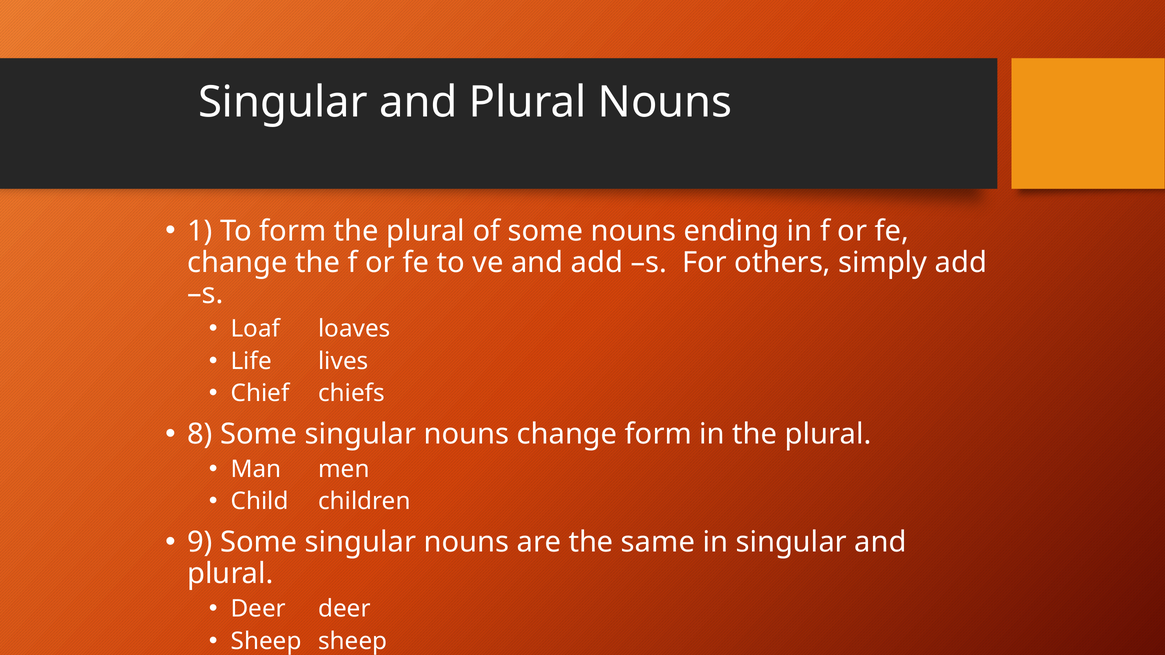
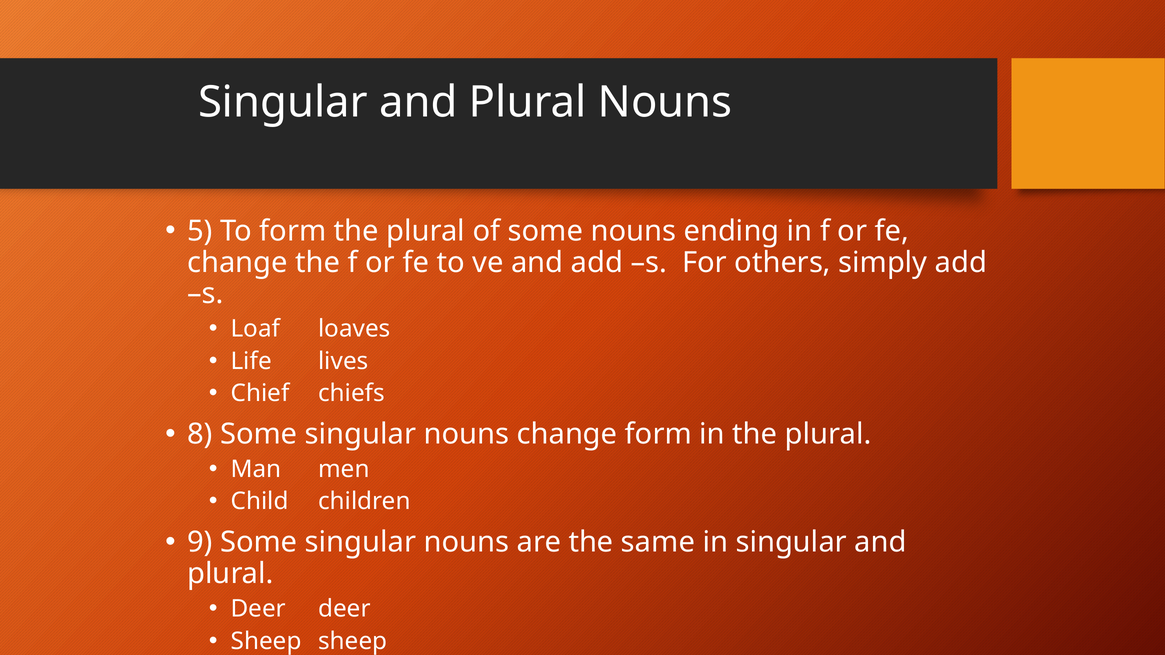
1: 1 -> 5 (200, 231)
